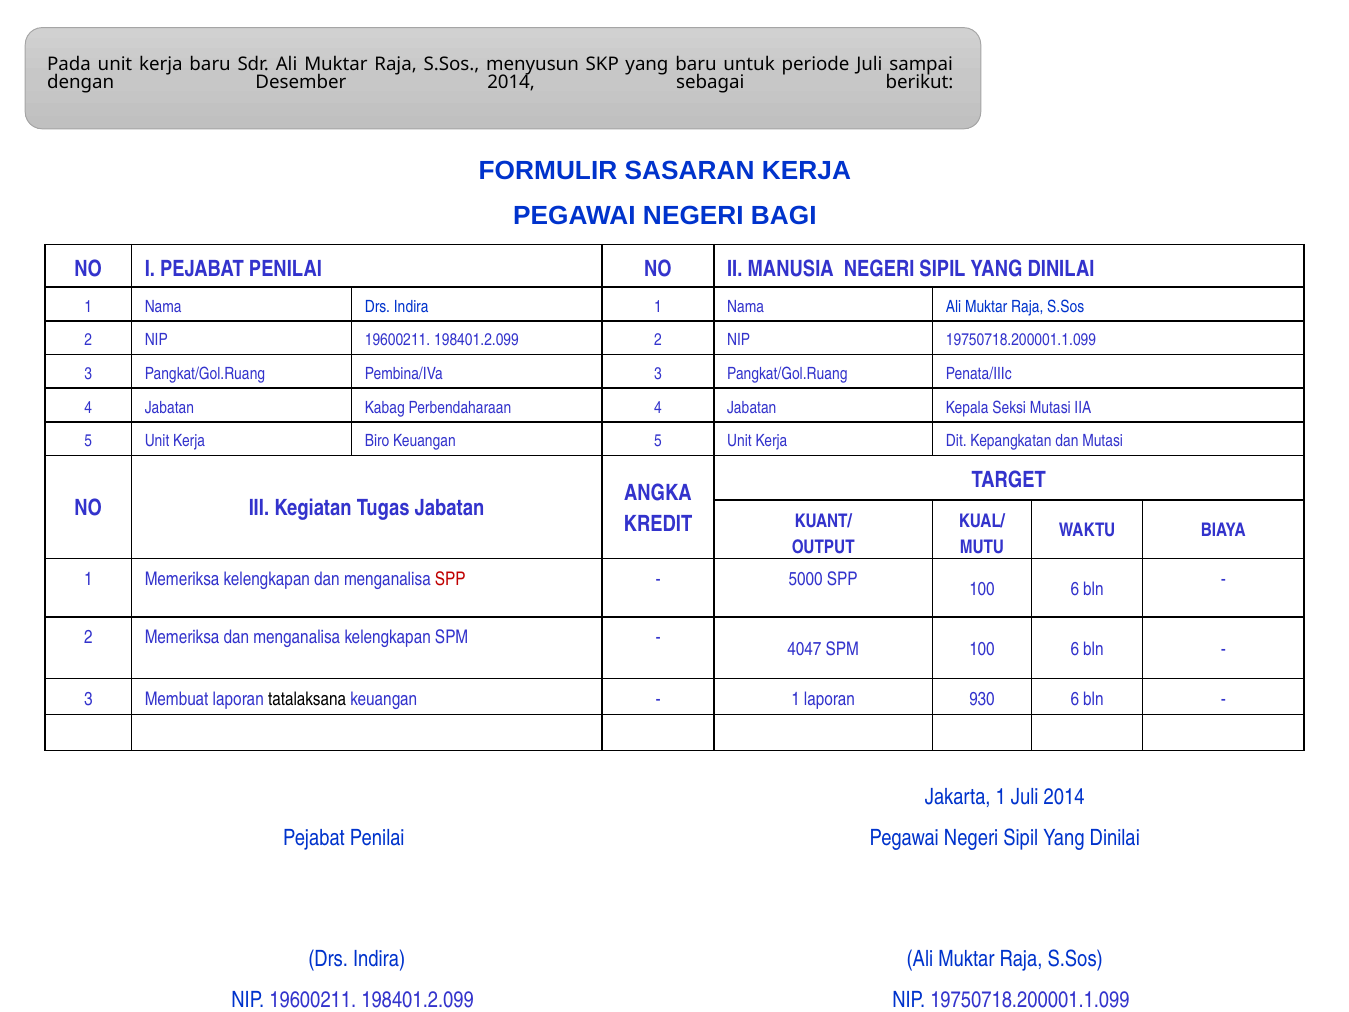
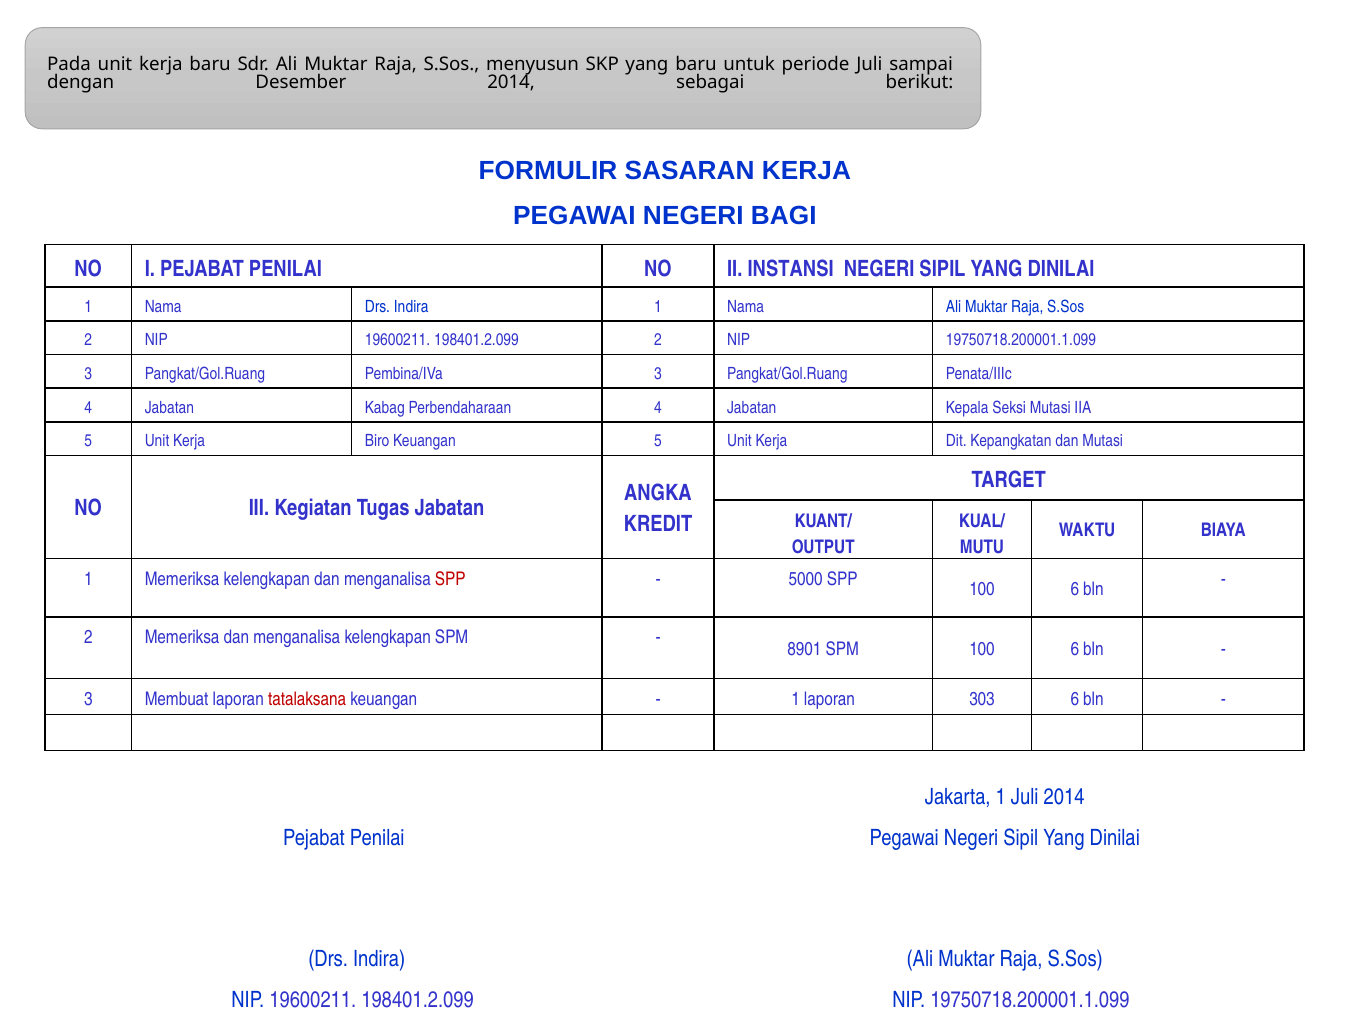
MANUSIA: MANUSIA -> INSTANSI (791, 269)
4047: 4047 -> 8901 (804, 649)
tatalaksana colour: black -> red (307, 699)
930: 930 -> 303 (982, 699)
